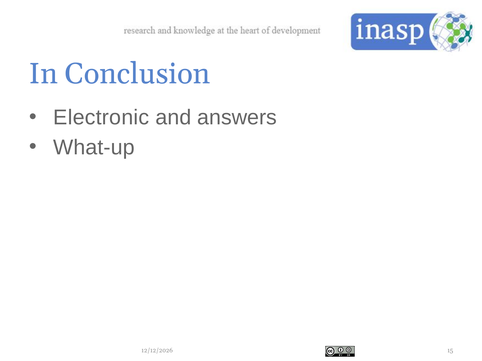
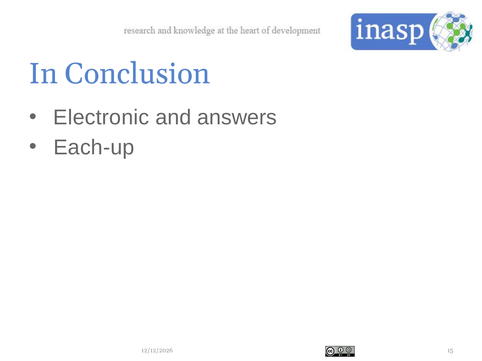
What-up: What-up -> Each-up (94, 148)
